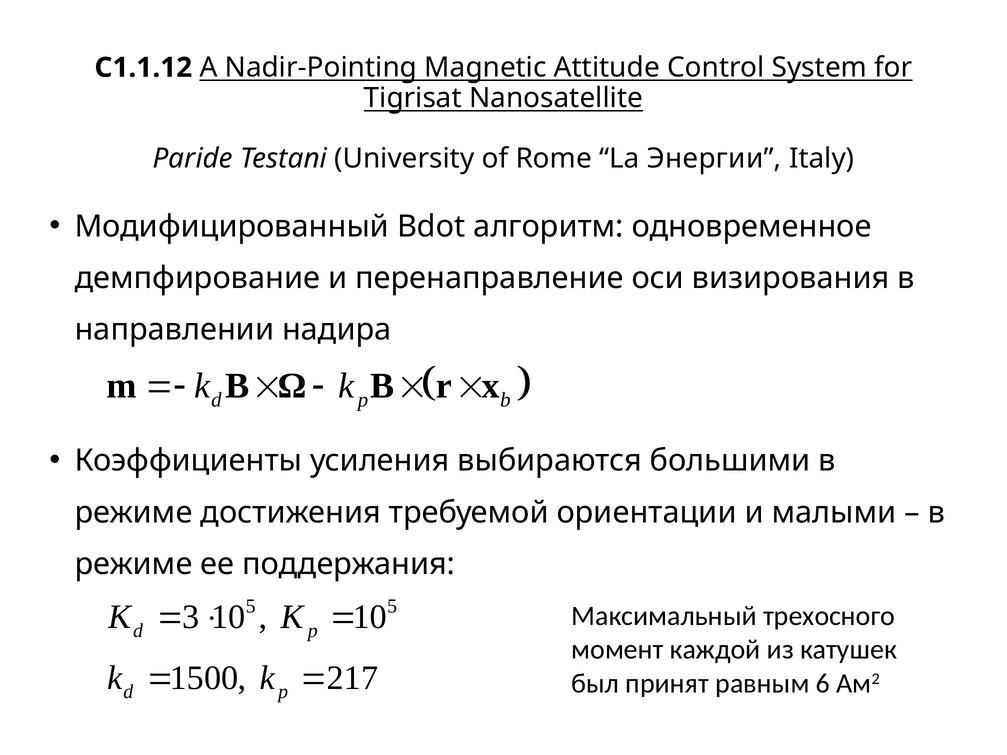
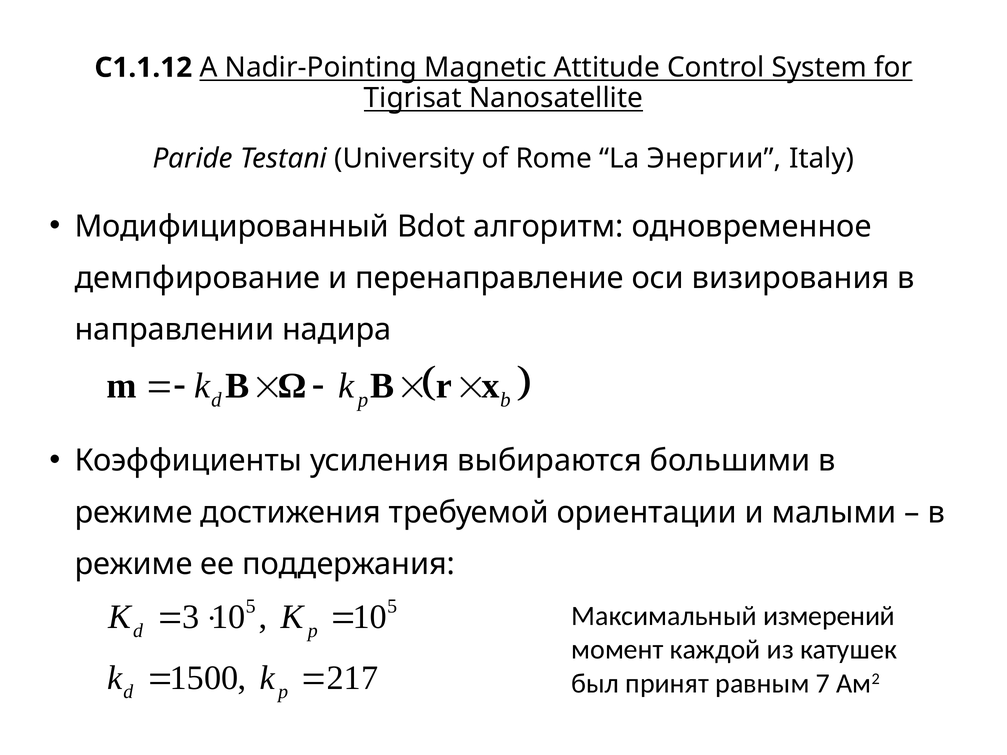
трехосного: трехосного -> измерений (829, 616)
6: 6 -> 7 (823, 684)
